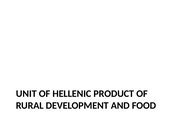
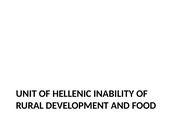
PRODUCT: PRODUCT -> INABILITY (114, 94)
